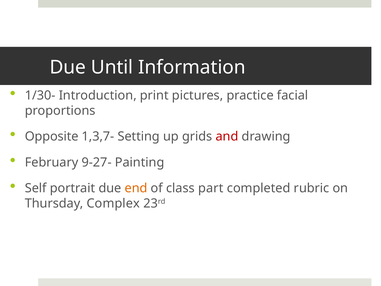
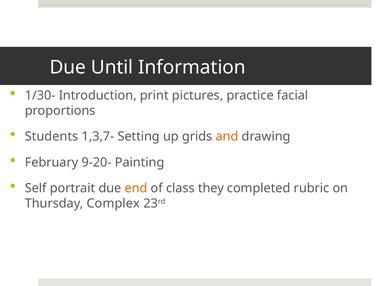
Opposite: Opposite -> Students (52, 136)
and colour: red -> orange (227, 136)
9-27-: 9-27- -> 9-20- (97, 162)
part: part -> they (211, 188)
